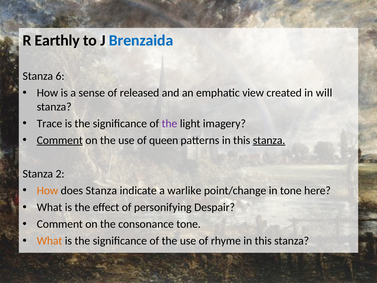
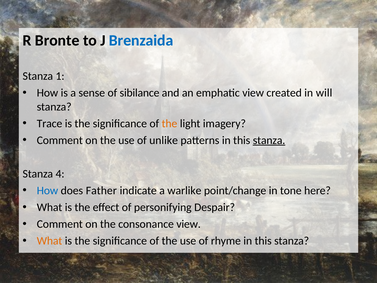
Earthly: Earthly -> Bronte (57, 40)
6: 6 -> 1 (60, 76)
released: released -> sibilance (140, 93)
the colour: purple -> orange (169, 123)
Comment underline: present -> none (60, 140)
queen: queen -> unlike (164, 140)
2: 2 -> 4 (60, 174)
How colour: orange -> blue (47, 190)
does Stanza: Stanza -> Father (101, 190)
consonance tone: tone -> view (189, 224)
